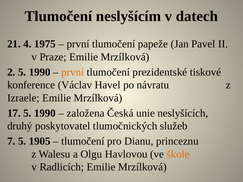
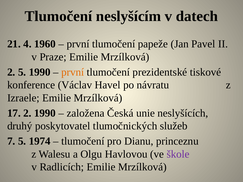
1975: 1975 -> 1960 (45, 44)
17 5: 5 -> 2 (27, 113)
1905: 1905 -> 1974 (40, 141)
škole colour: orange -> purple (178, 154)
